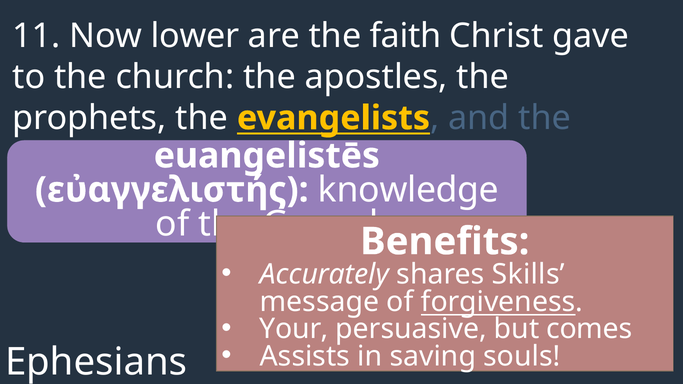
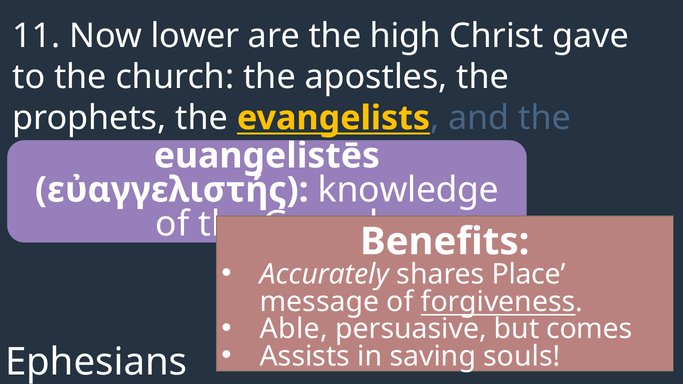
faith: faith -> high (405, 36)
Skills: Skills -> Place (529, 275)
Your: Your -> Able (294, 329)
